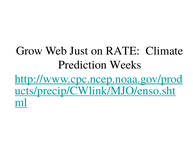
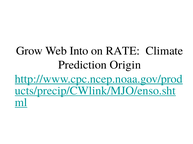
Just: Just -> Into (79, 51)
Weeks: Weeks -> Origin (125, 65)
